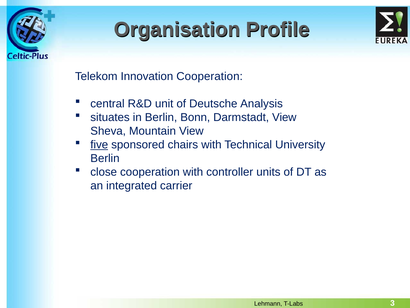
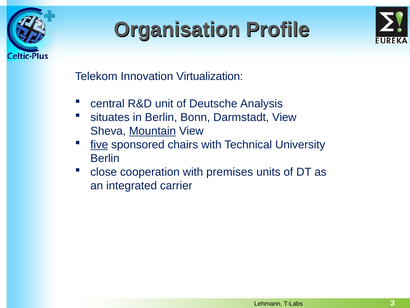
Innovation Cooperation: Cooperation -> Virtualization (210, 76)
Mountain underline: none -> present (152, 131)
controller: controller -> premises (230, 172)
